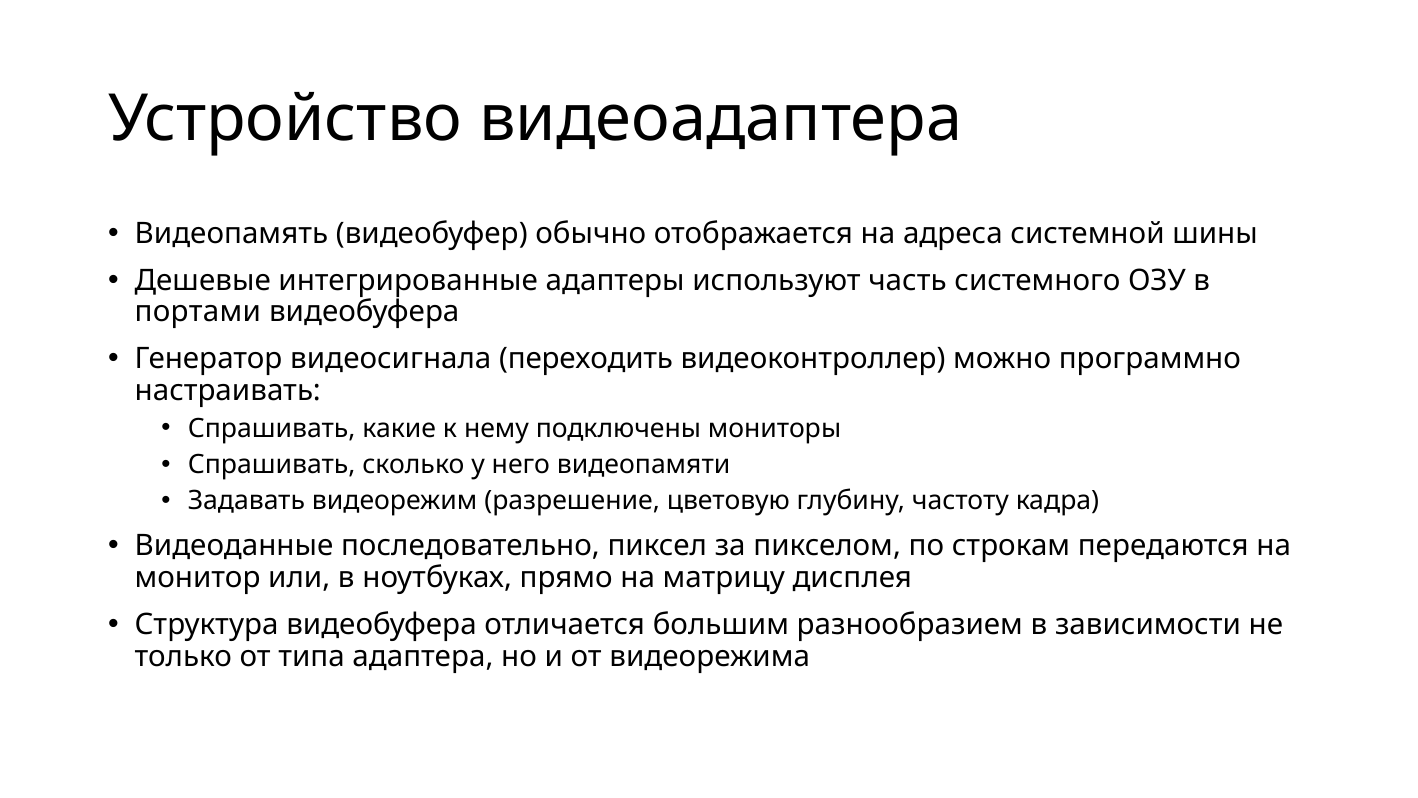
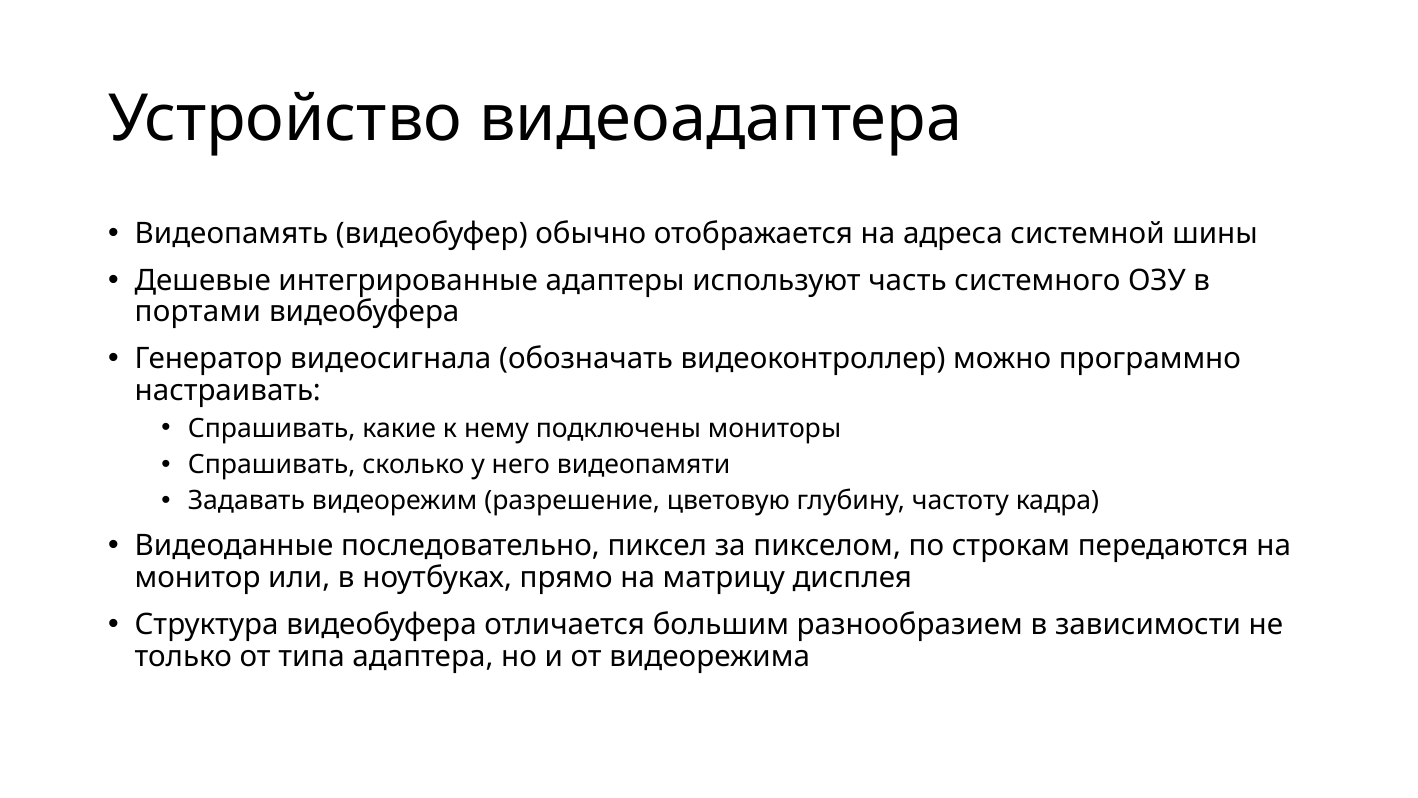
переходить: переходить -> обозначать (586, 359)
